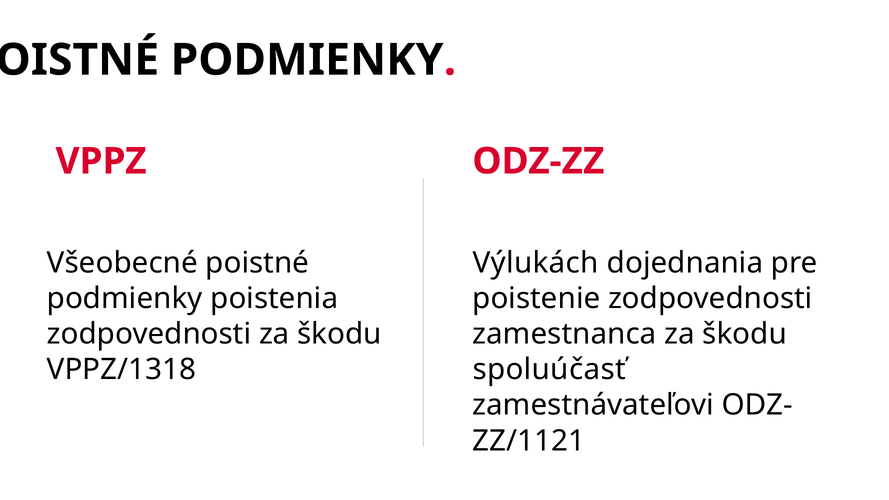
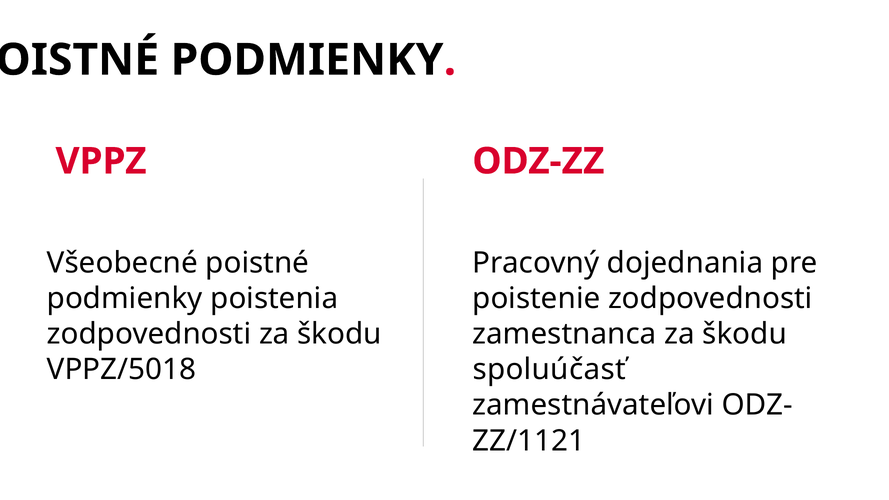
Výlukách: Výlukách -> Pracovný (536, 263)
VPPZ/1318: VPPZ/1318 -> VPPZ/5018 (121, 370)
